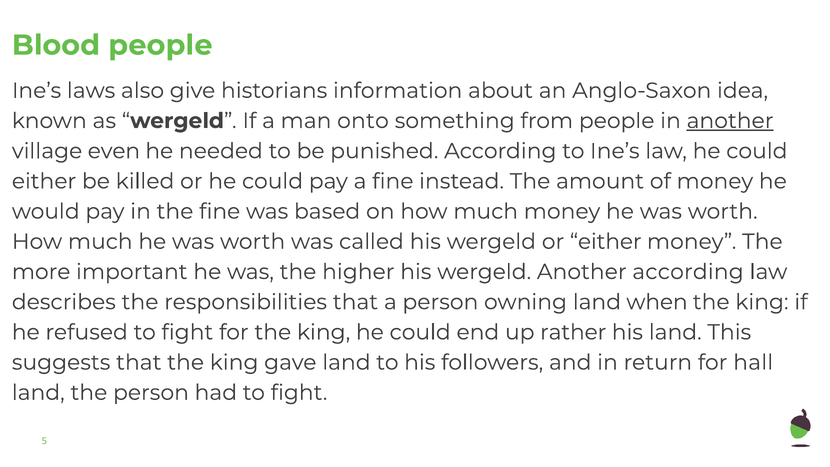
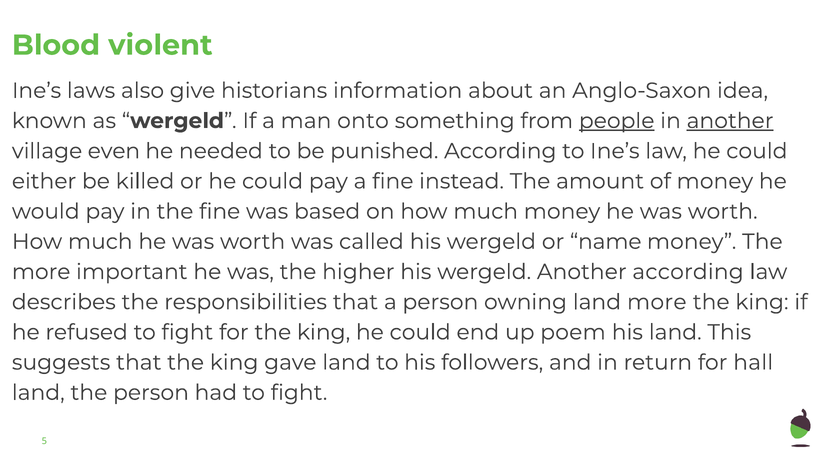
Blood people: people -> violent (160, 45)
people underline: none -> present (617, 121)
or either: either -> name (606, 242)
land when: when -> more (657, 302)
rather: rather -> poem (573, 332)
